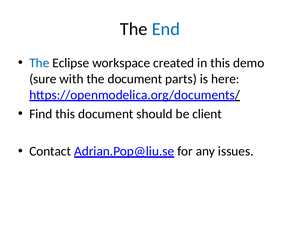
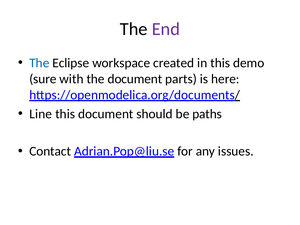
End colour: blue -> purple (166, 29)
Find: Find -> Line (41, 114)
client: client -> paths (207, 114)
